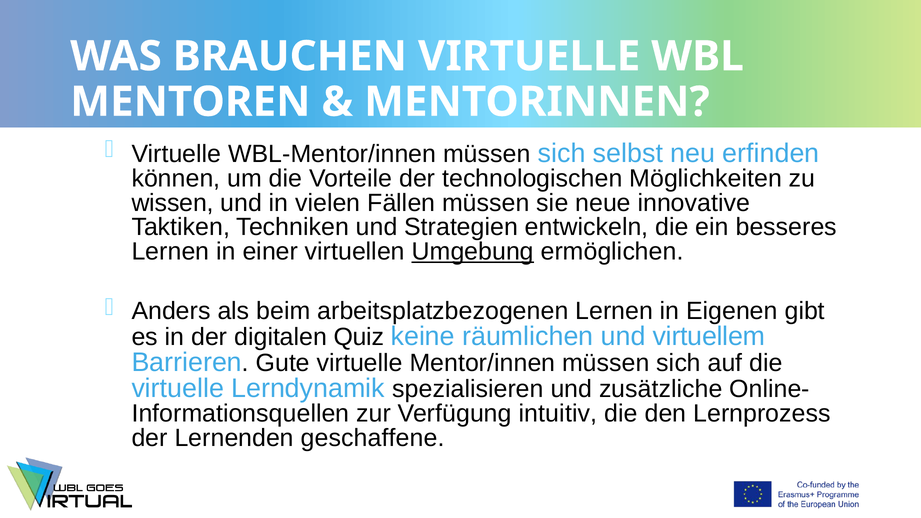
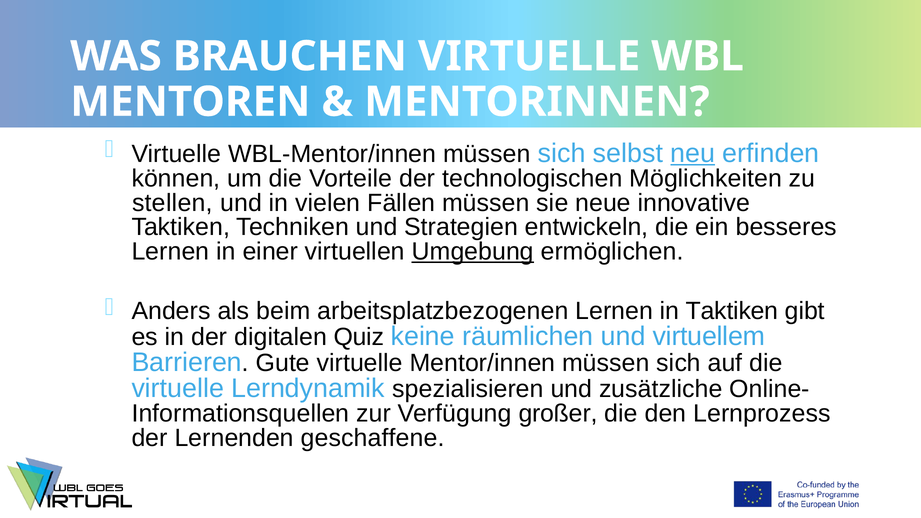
neu underline: none -> present (693, 153)
wissen: wissen -> stellen (172, 203)
in Eigenen: Eigenen -> Taktiken (732, 311)
intuitiv: intuitiv -> großer (558, 414)
